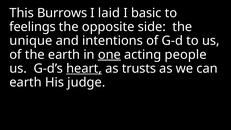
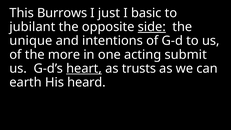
laid: laid -> just (109, 13)
feelings: feelings -> jubilant (32, 27)
side underline: none -> present (152, 27)
the earth: earth -> more (64, 55)
one underline: present -> none (109, 55)
people: people -> submit (186, 55)
judge: judge -> heard (86, 82)
